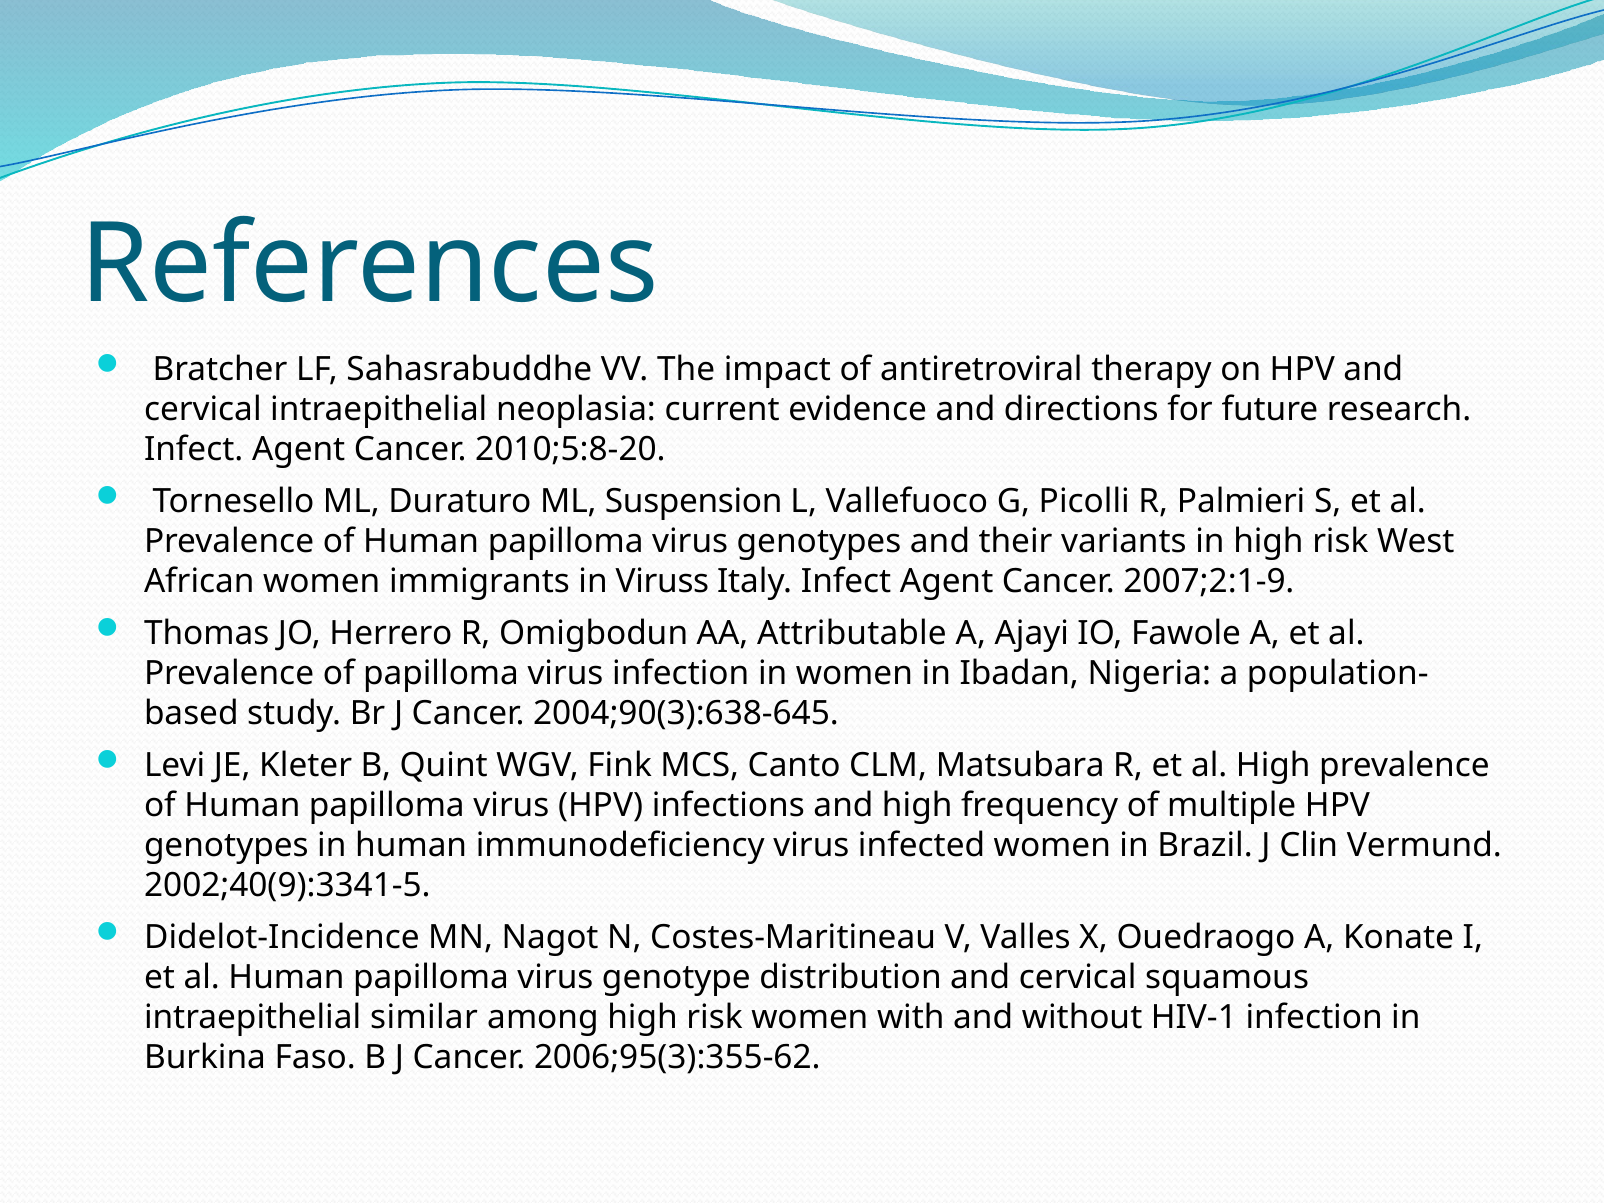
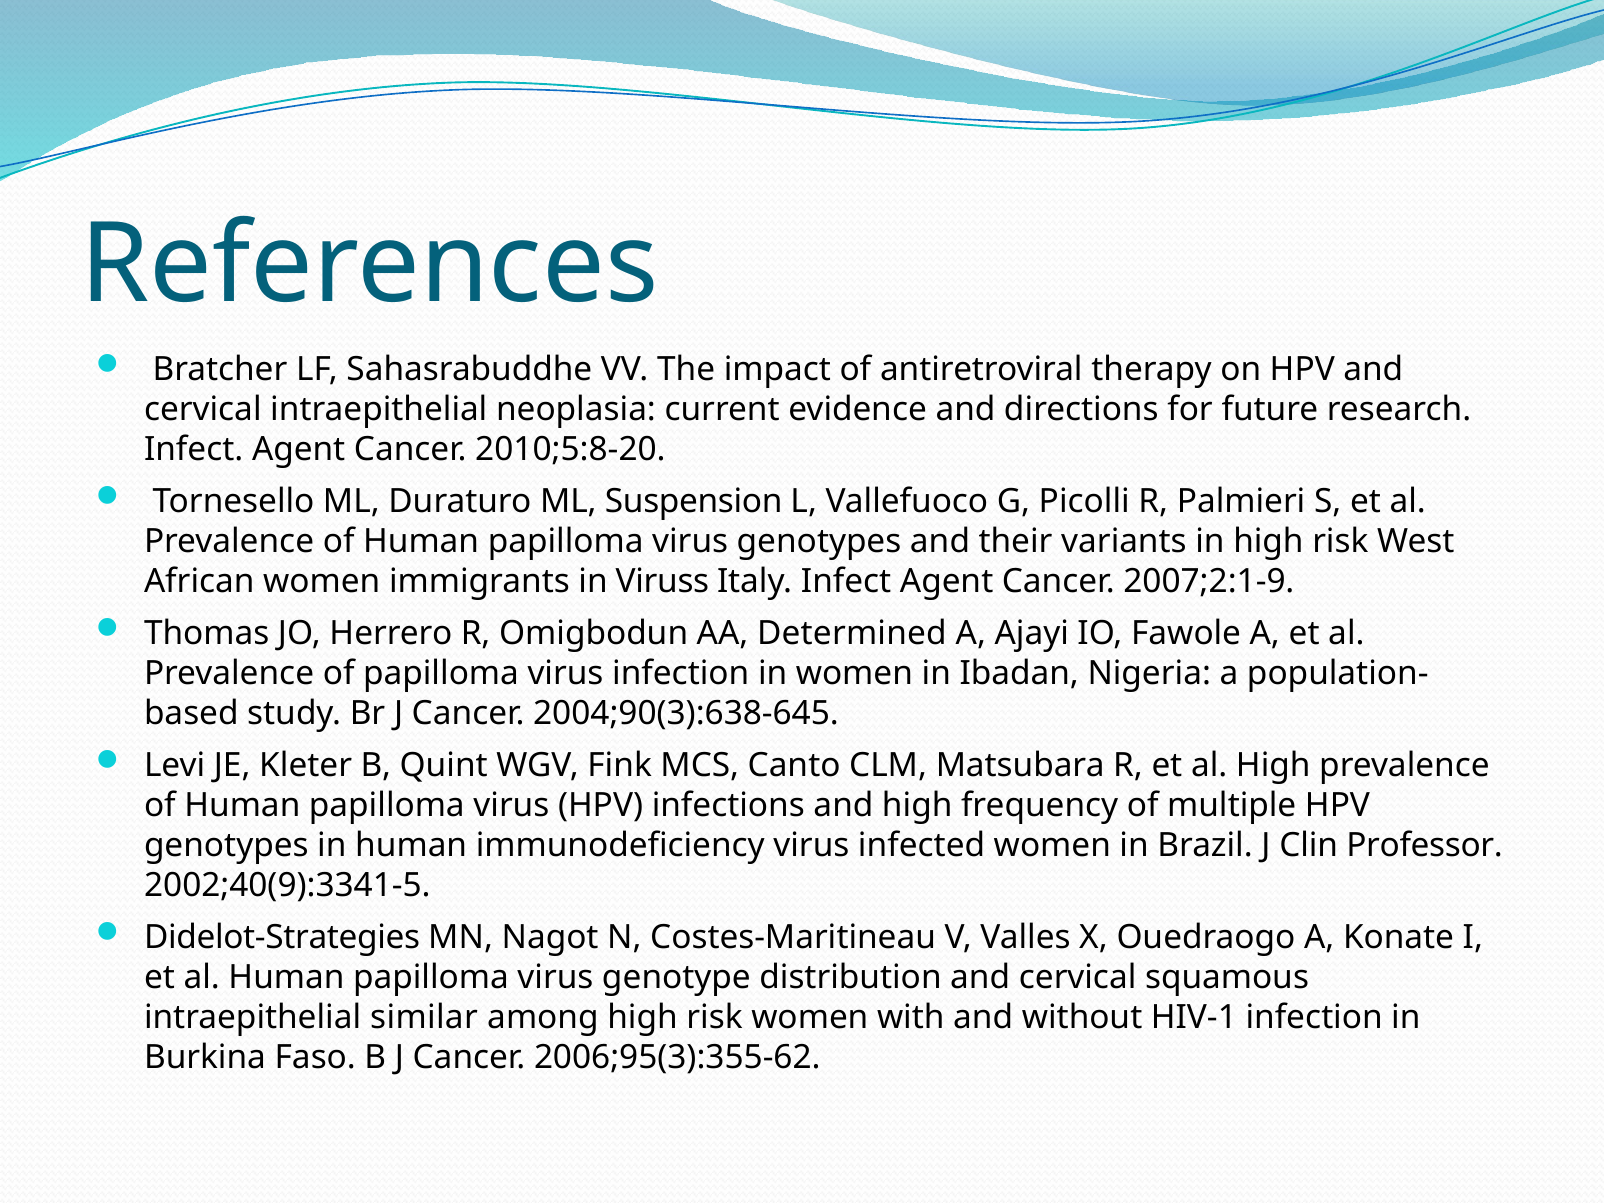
Attributable: Attributable -> Determined (852, 633)
Vermund: Vermund -> Professor (1425, 846)
Didelot-Incidence: Didelot-Incidence -> Didelot-Strategies (282, 937)
